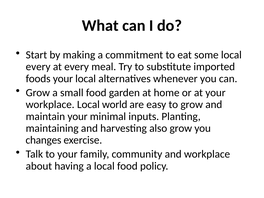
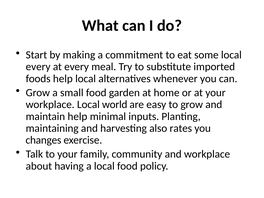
foods your: your -> help (63, 79)
maintain your: your -> help (77, 116)
also grow: grow -> rates (181, 128)
